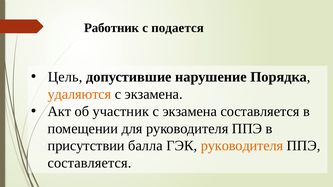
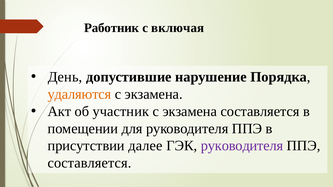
подается: подается -> включая (178, 28)
Цель: Цель -> День (65, 77)
балла: балла -> далее (145, 146)
руководителя colour: orange -> purple (242, 146)
